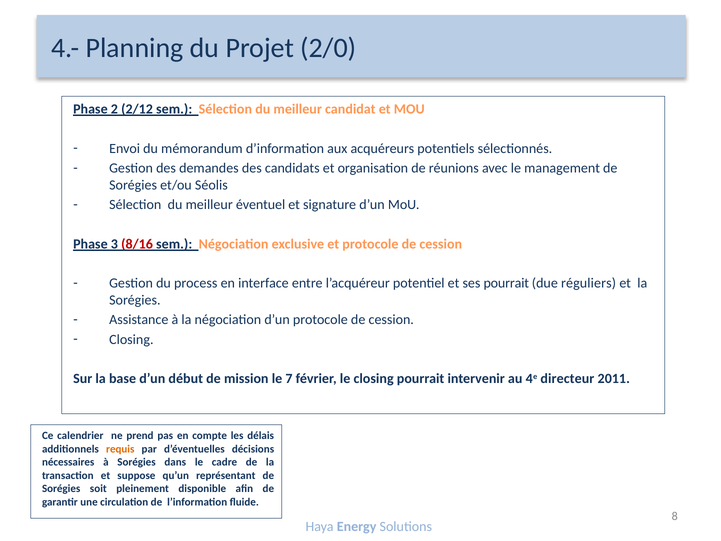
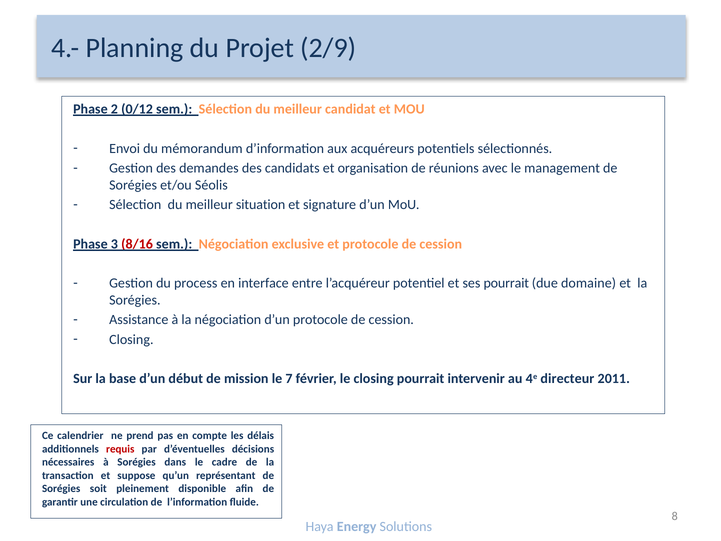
2/0: 2/0 -> 2/9 (328, 48)
2/12: 2/12 -> 0/12 (137, 109)
éventuel: éventuel -> situation (261, 205)
réguliers: réguliers -> domaine (589, 283)
requis colour: orange -> red (120, 449)
